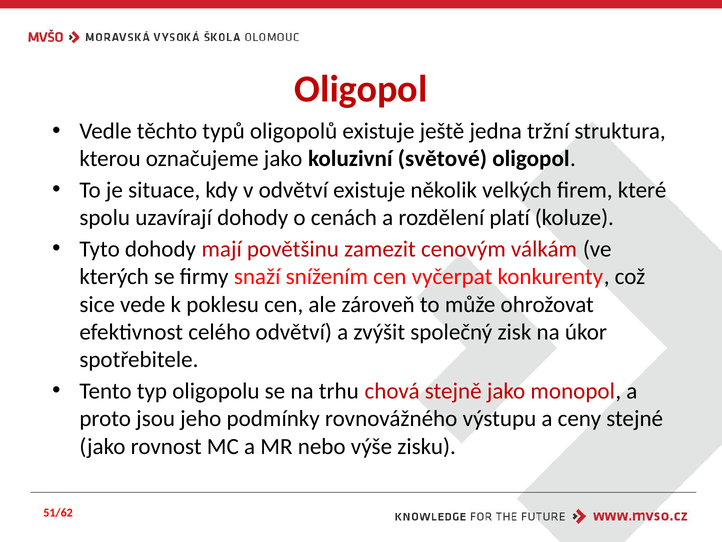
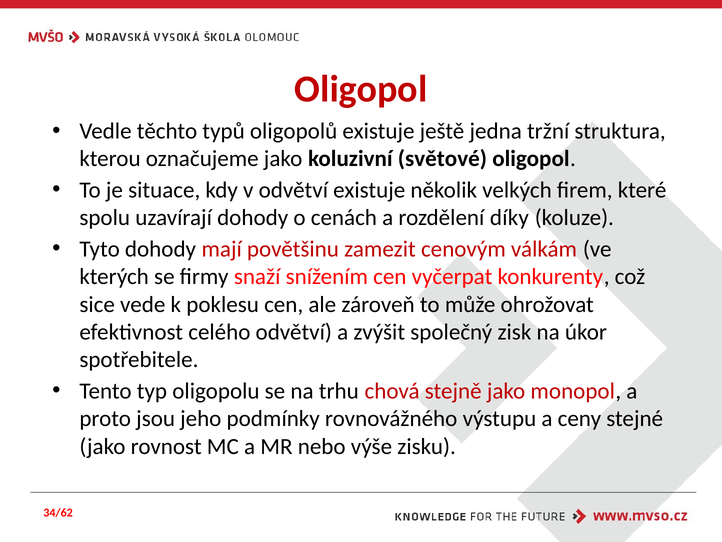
platí: platí -> díky (509, 218)
51/62: 51/62 -> 34/62 (58, 512)
